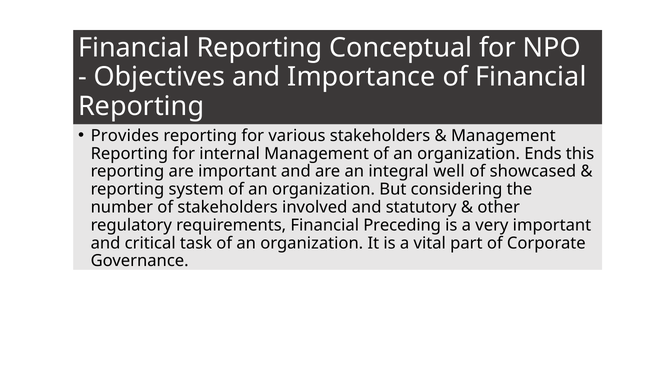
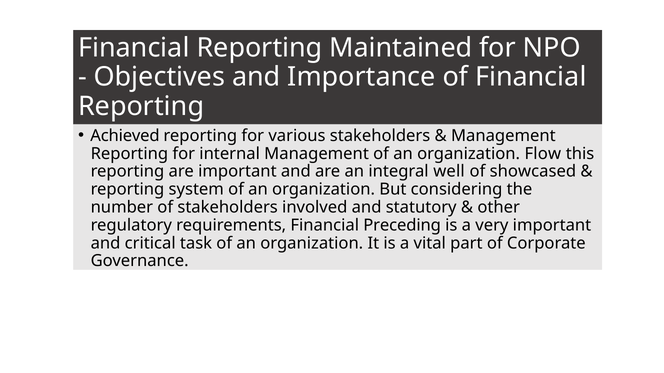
Conceptual: Conceptual -> Maintained (401, 48)
Provides: Provides -> Achieved (125, 136)
Ends: Ends -> Flow (543, 154)
